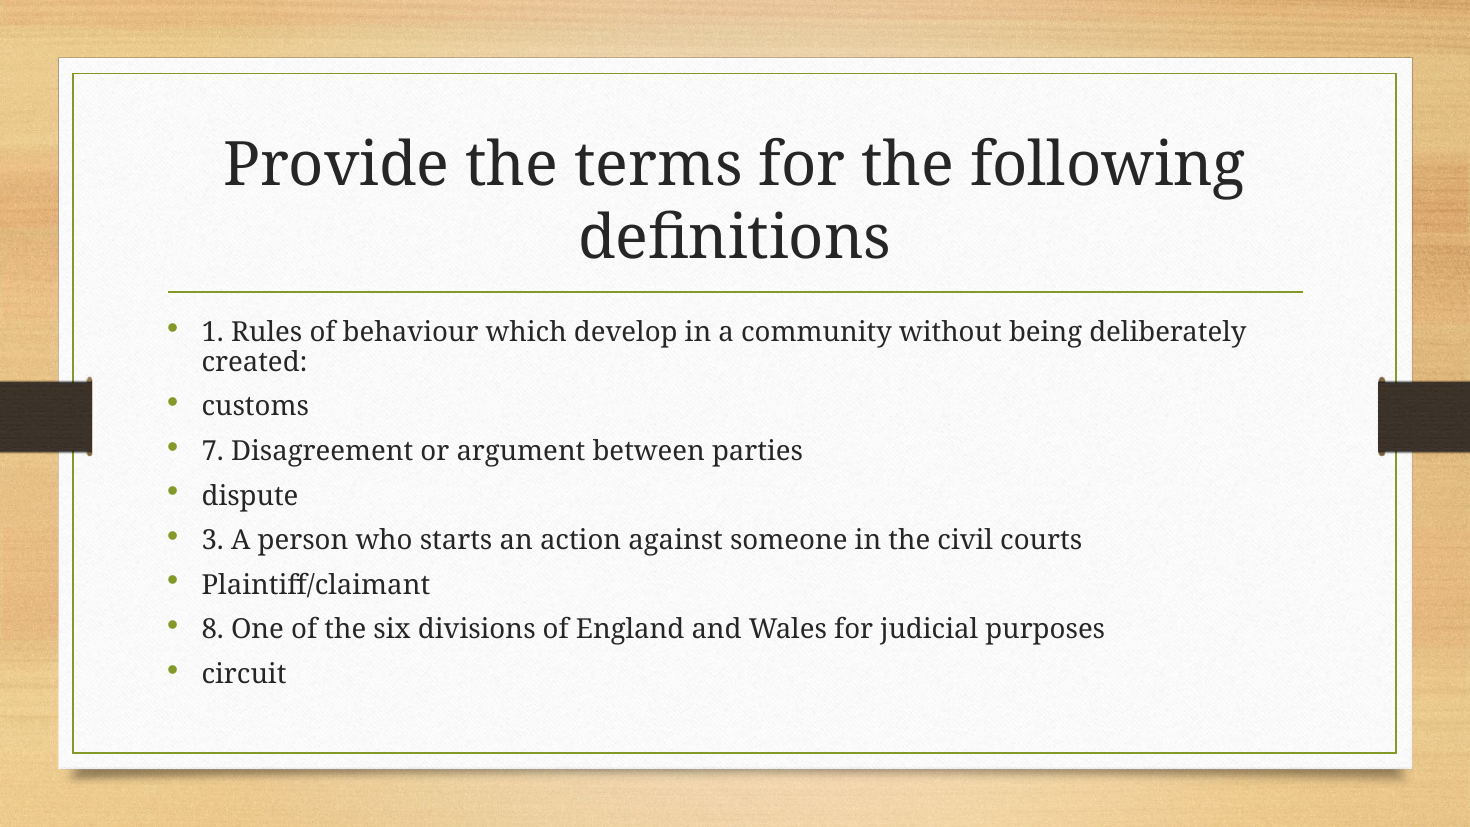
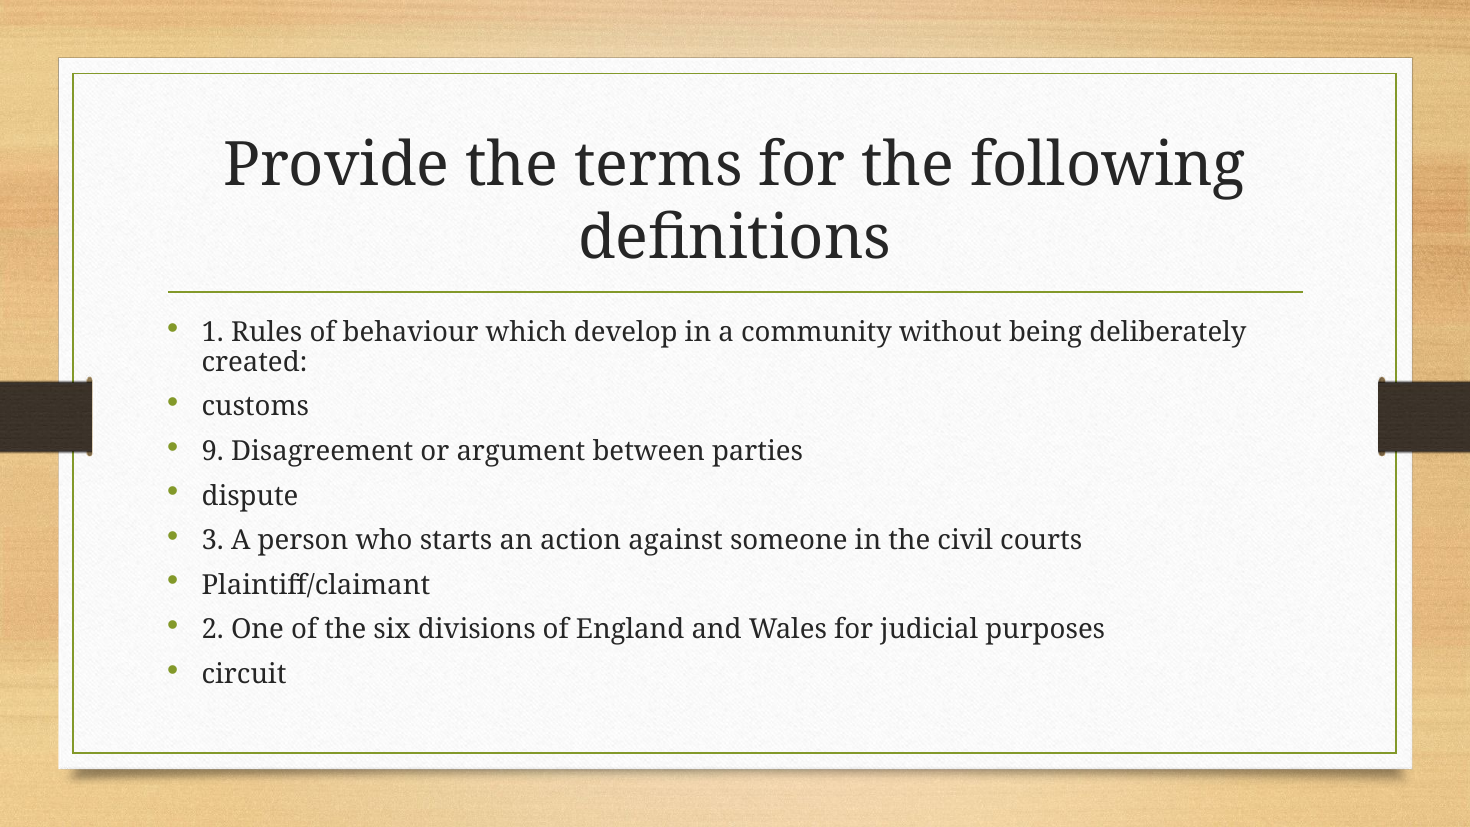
7: 7 -> 9 (213, 451)
8: 8 -> 2 (213, 630)
